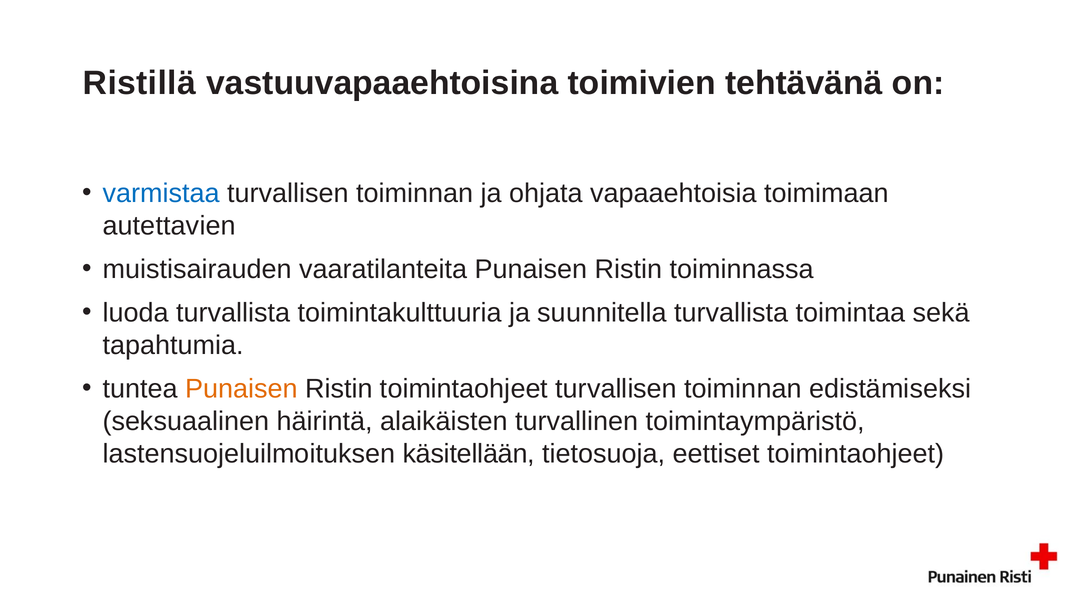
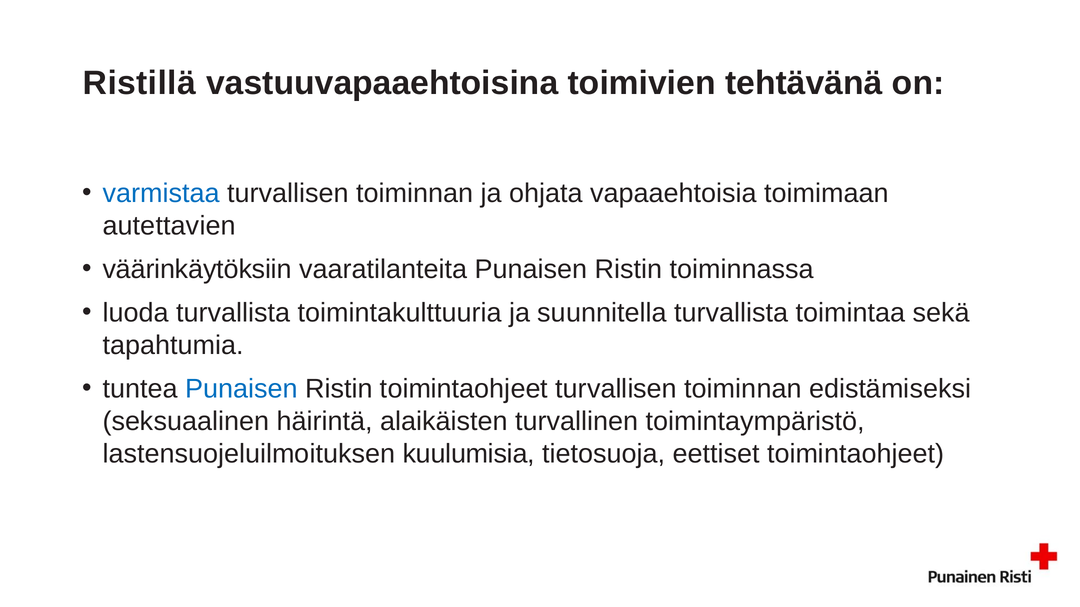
muistisairauden: muistisairauden -> väärinkäytöksiin (197, 270)
Punaisen colour: orange -> blue (241, 389)
käsitellään: käsitellään -> kuulumisia (469, 454)
